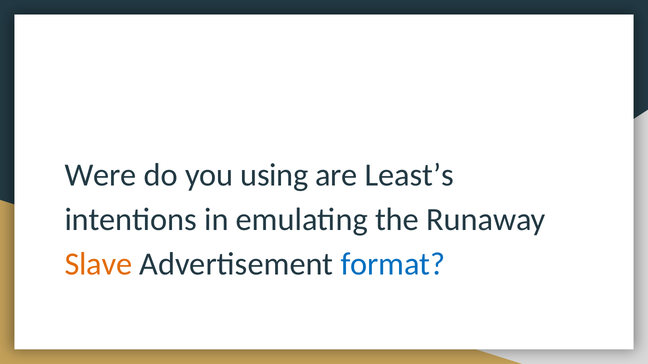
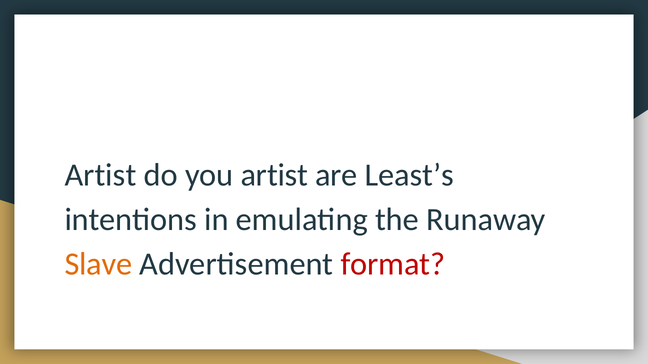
Were: Were -> Artist (100, 175)
you using: using -> artist (274, 175)
format colour: blue -> red (393, 264)
